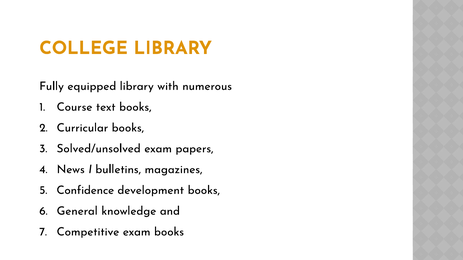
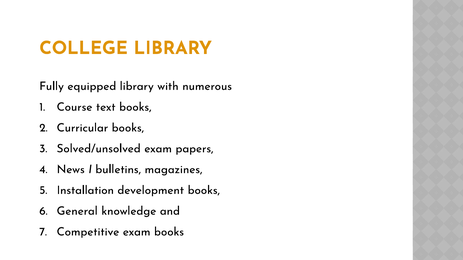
Confidence: Confidence -> Installation (85, 190)
